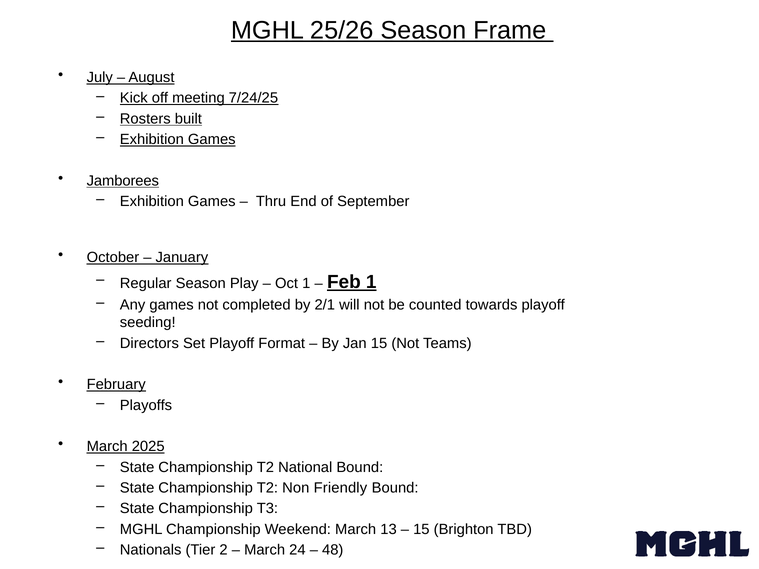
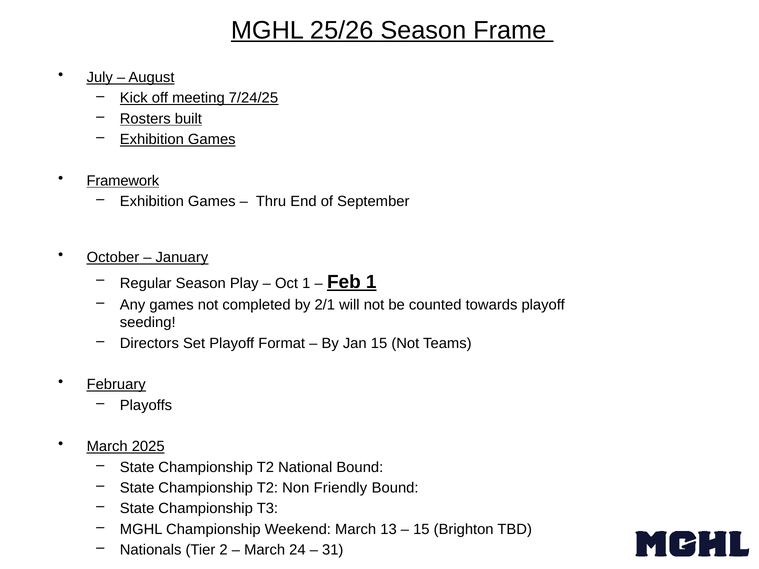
Jamborees: Jamborees -> Framework (123, 181)
48: 48 -> 31 (333, 550)
